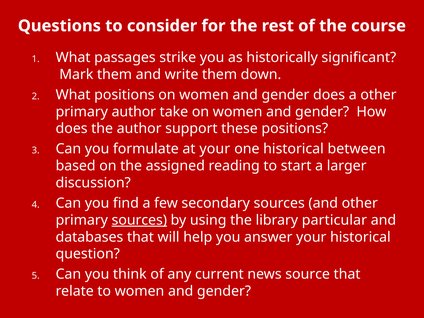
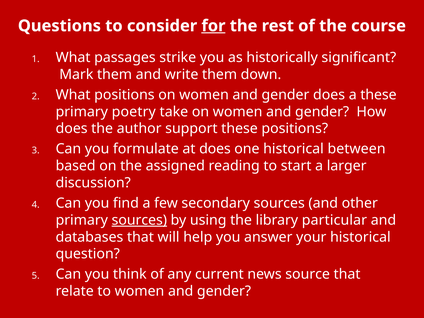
for underline: none -> present (213, 26)
a other: other -> these (378, 95)
primary author: author -> poetry (134, 112)
at your: your -> does (215, 149)
